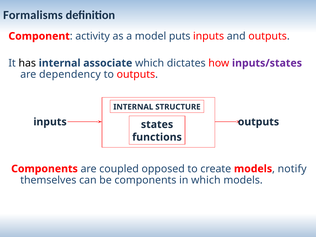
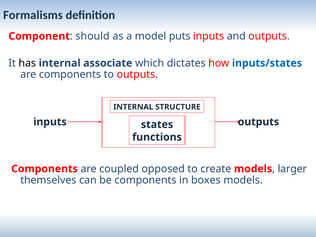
activity: activity -> should (93, 36)
inputs/states colour: purple -> blue (267, 63)
are dependency: dependency -> components (70, 74)
notify: notify -> larger (292, 169)
in which: which -> boxes (206, 180)
